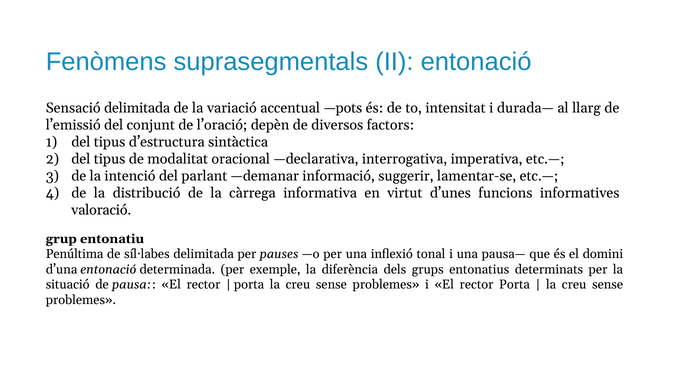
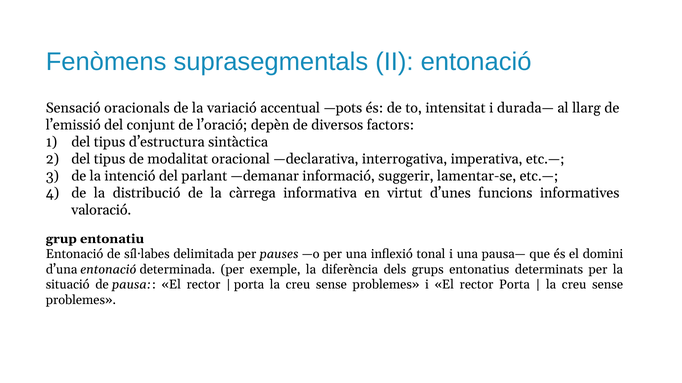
Sensació delimitada: delimitada -> oracionals (137, 108)
Penúltima: Penúltima -> Entonació (75, 255)
